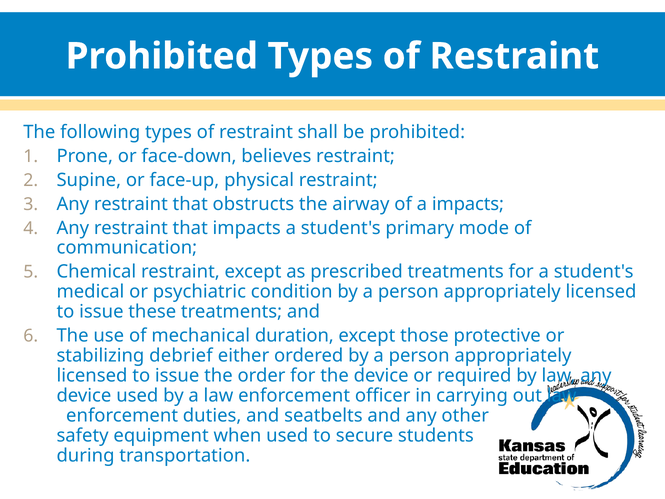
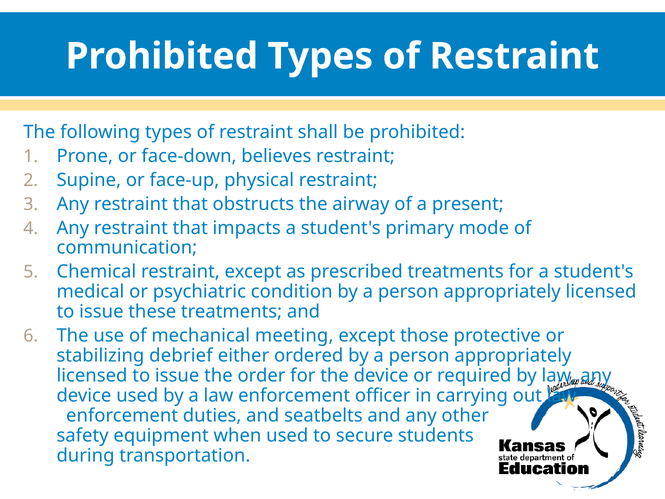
a impacts: impacts -> present (468, 204)
duration: duration -> meeting (294, 336)
